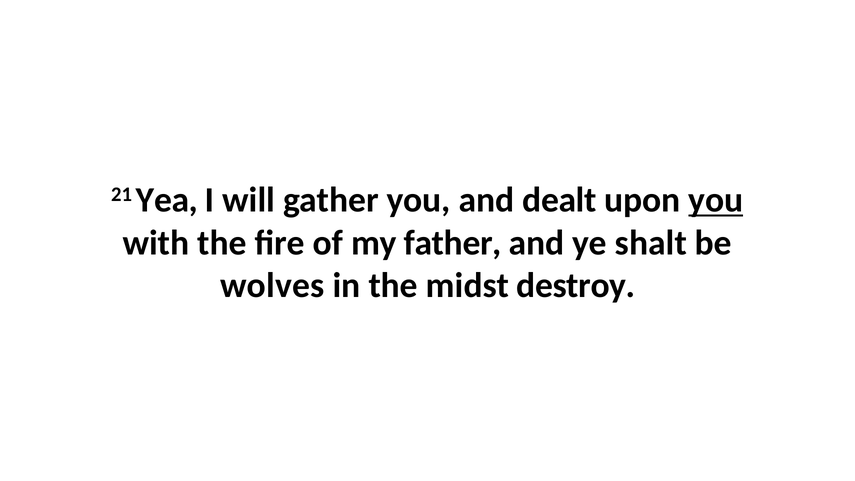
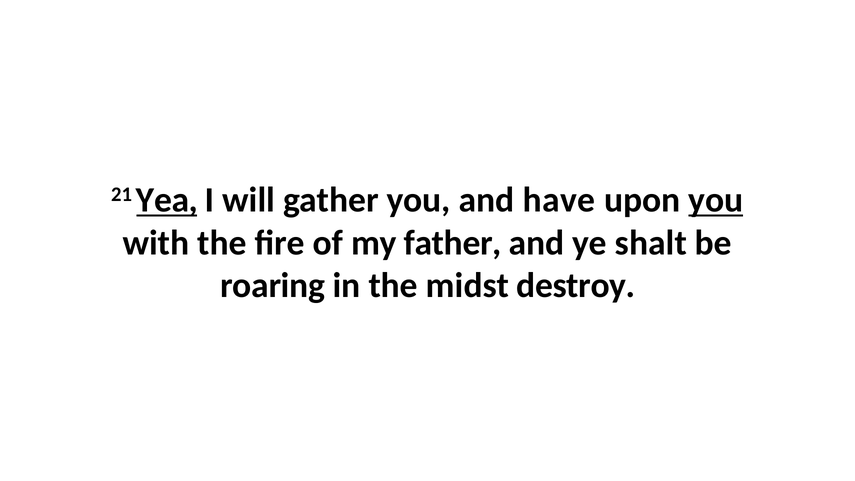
Yea underline: none -> present (167, 200)
dealt: dealt -> have (559, 200)
wolves: wolves -> roaring (273, 286)
